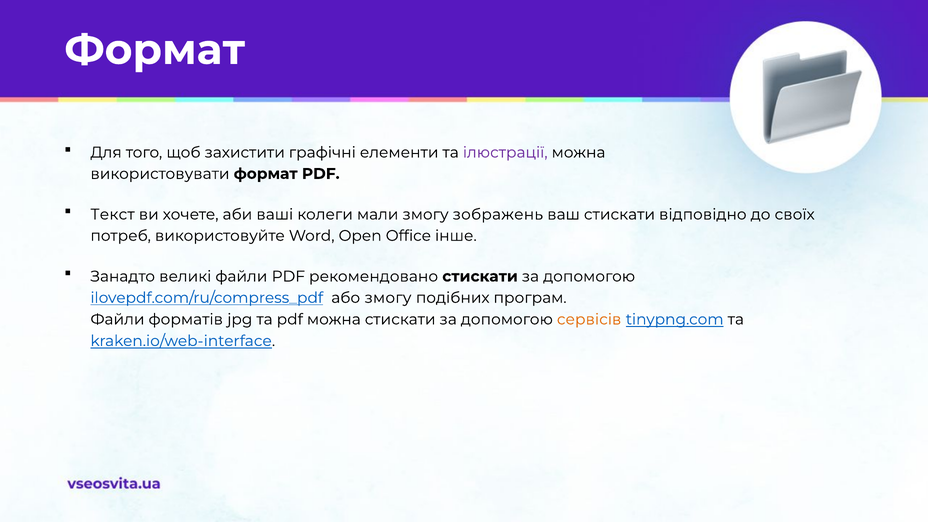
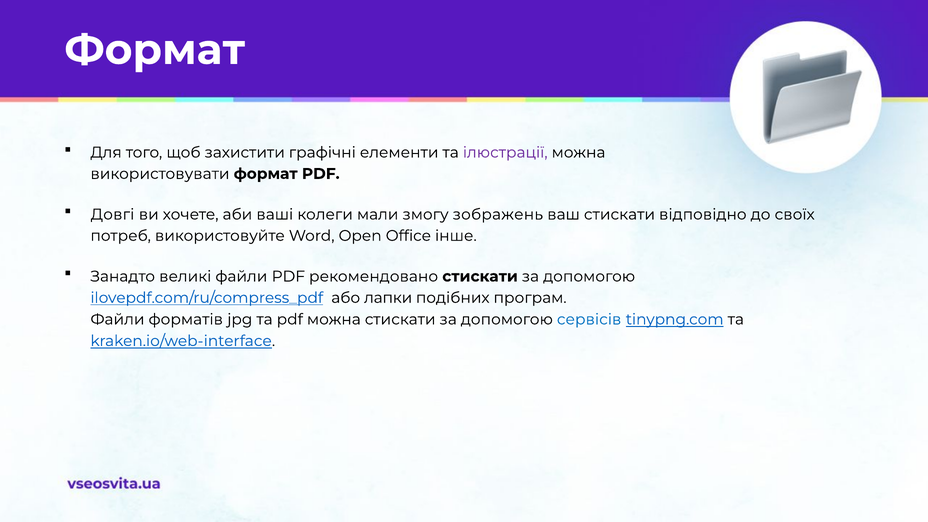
Текст: Текст -> Довгі (113, 214)
або змогу: змогу -> лапки (388, 298)
сервісів colour: orange -> blue (589, 319)
